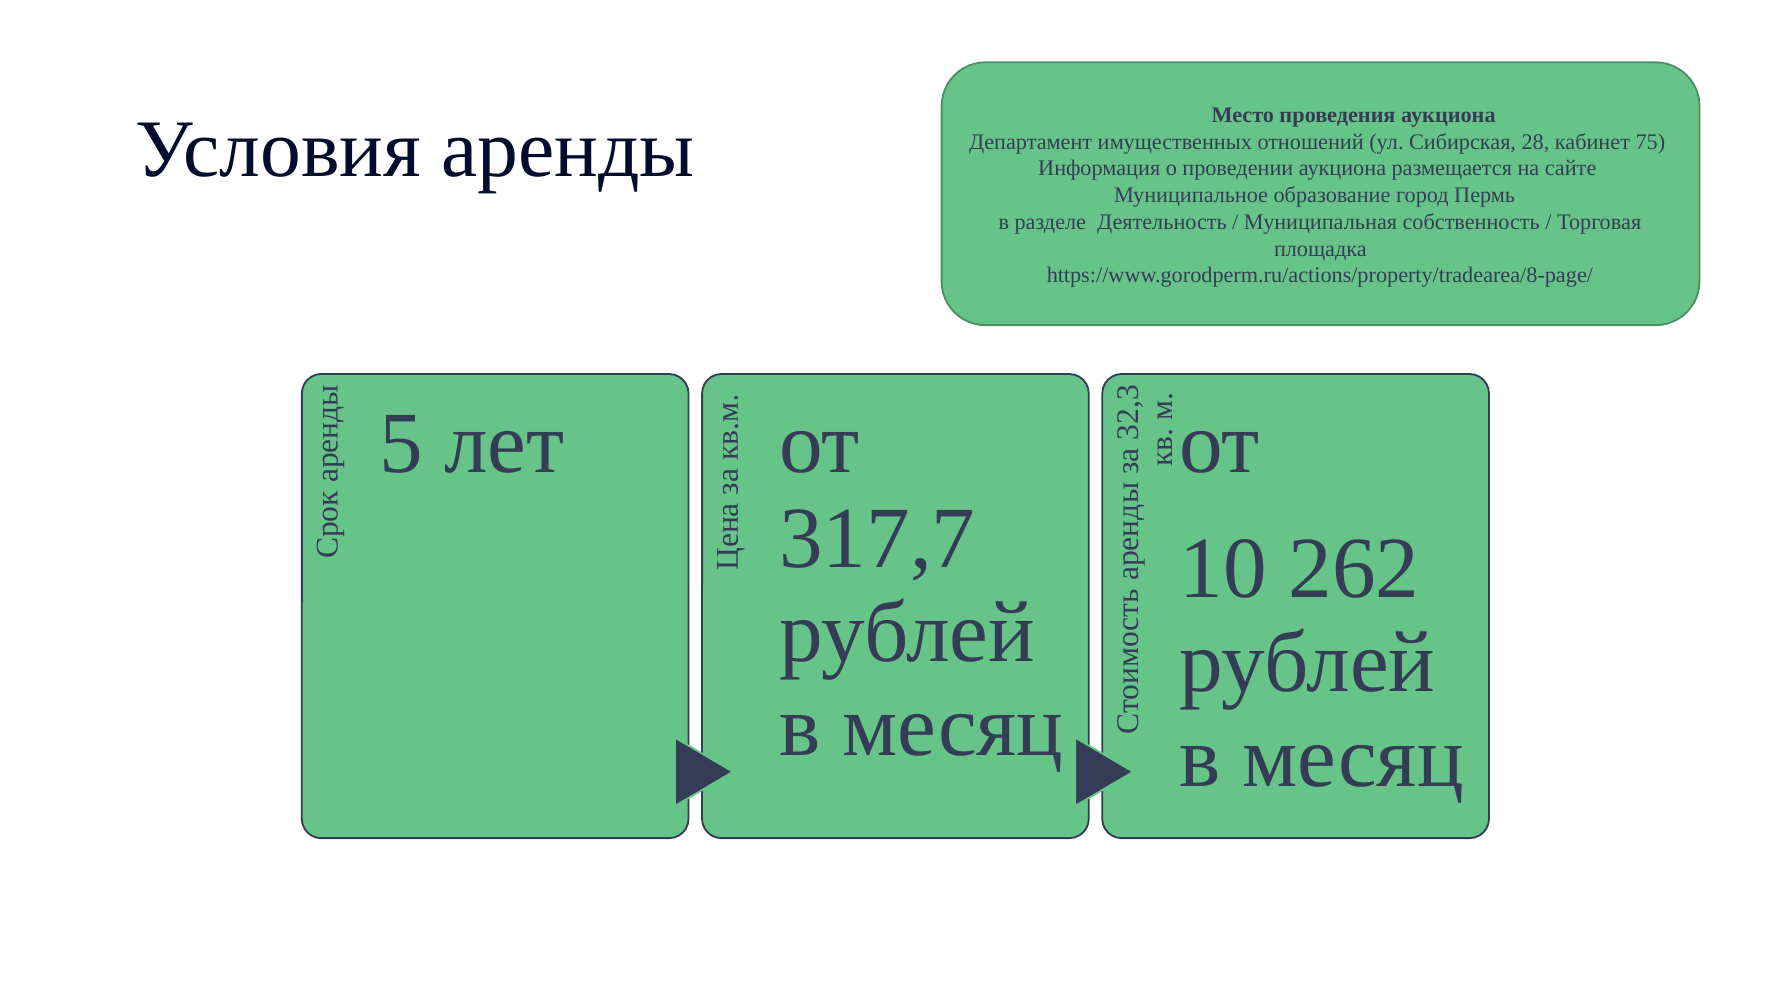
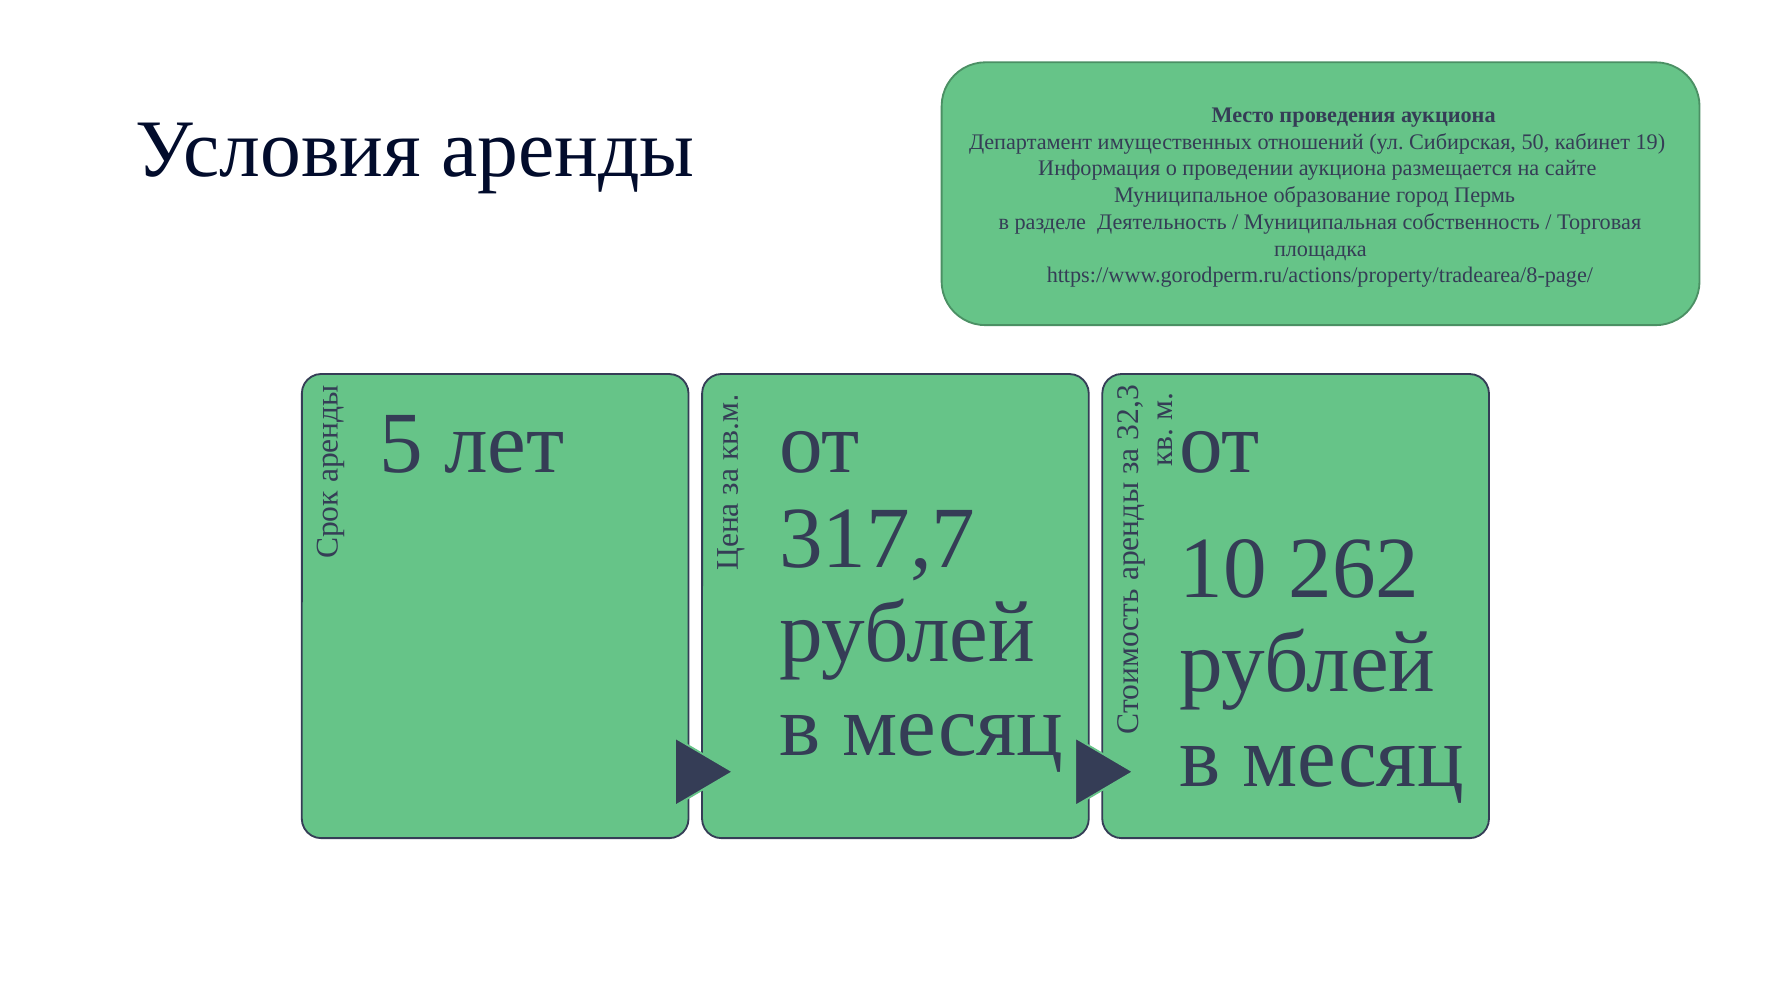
28: 28 -> 50 (1535, 142)
75: 75 -> 19 (1650, 142)
